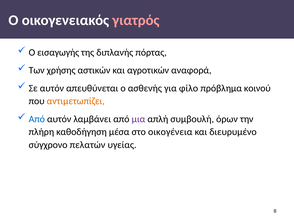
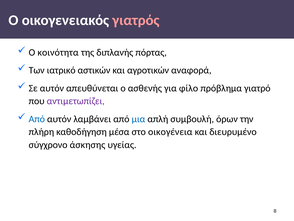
εισαγωγής: εισαγωγής -> κοινότητα (58, 52)
χρήσης: χρήσης -> ιατρικό (61, 70)
κοινού: κοινού -> γιατρό (257, 88)
αντιμετωπίζει colour: orange -> purple (76, 101)
μια colour: purple -> blue (138, 119)
πελατών: πελατών -> άσκησης (87, 145)
